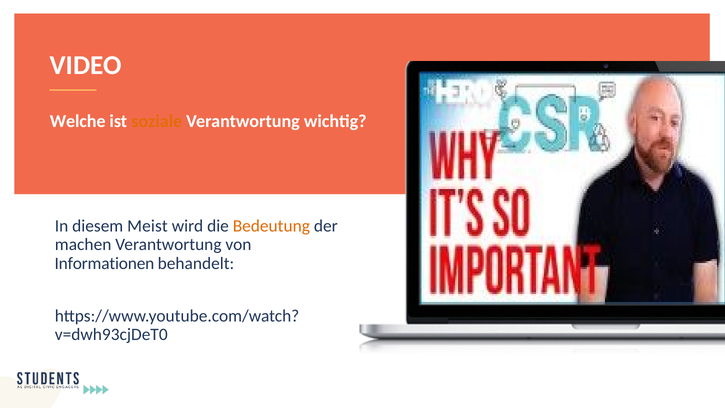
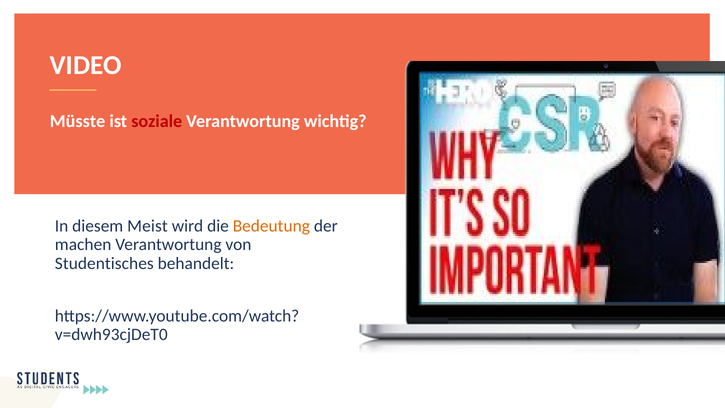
Welche: Welche -> Müsste (78, 121)
soziale colour: orange -> red (157, 121)
Informationen: Informationen -> Studentisches (104, 263)
